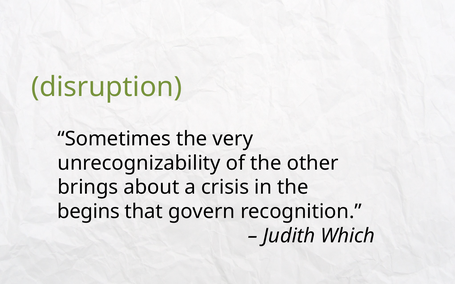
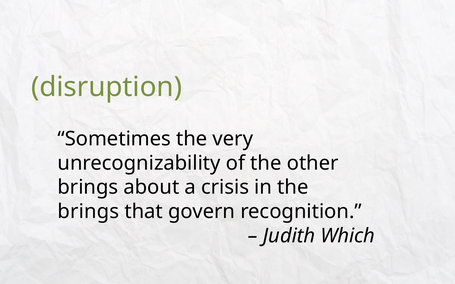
begins: begins -> brings (88, 212)
